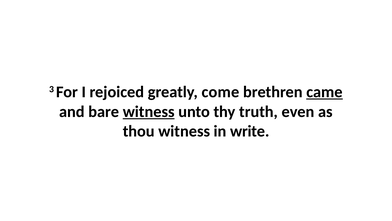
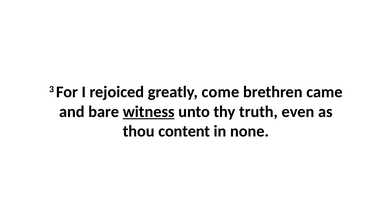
came underline: present -> none (325, 92)
thou witness: witness -> content (184, 131)
write: write -> none (250, 131)
